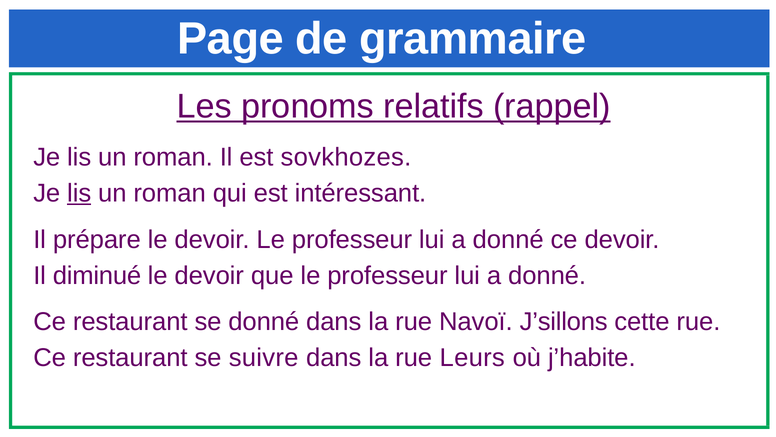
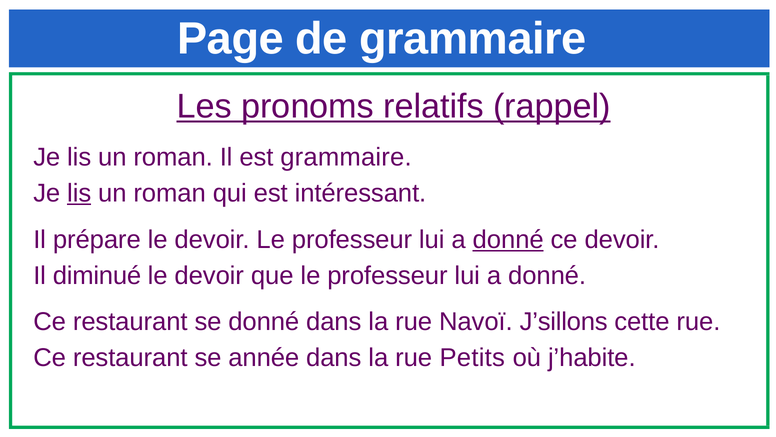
est sovkhozes: sovkhozes -> grammaire (346, 157)
donné underline: none -> present (508, 239)
suivre: suivre -> année (264, 358)
Leurs: Leurs -> Petits (472, 358)
